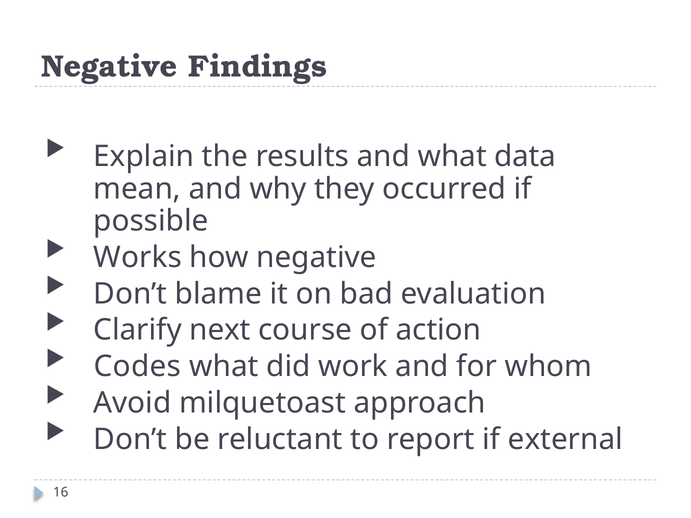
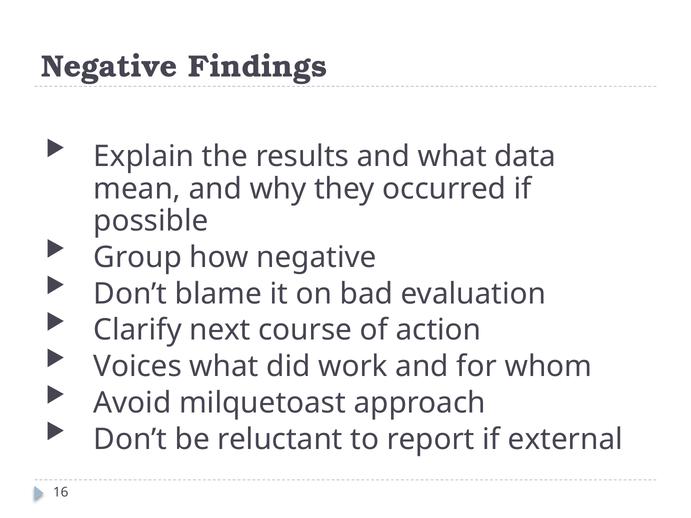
Works: Works -> Group (138, 257)
Codes: Codes -> Voices (138, 367)
